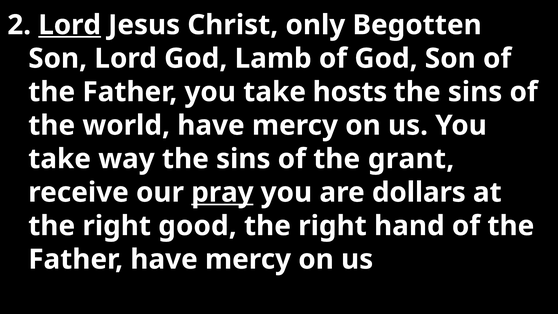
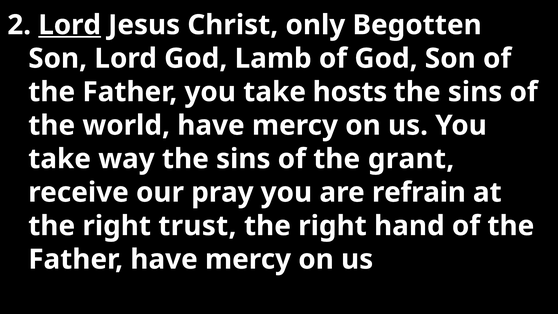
pray underline: present -> none (222, 192)
dollars: dollars -> refrain (419, 192)
good: good -> trust (197, 226)
